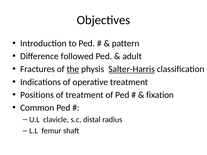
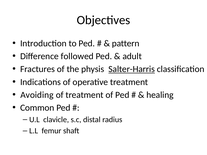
the underline: present -> none (73, 69)
Positions: Positions -> Avoiding (37, 95)
fixation: fixation -> healing (160, 95)
